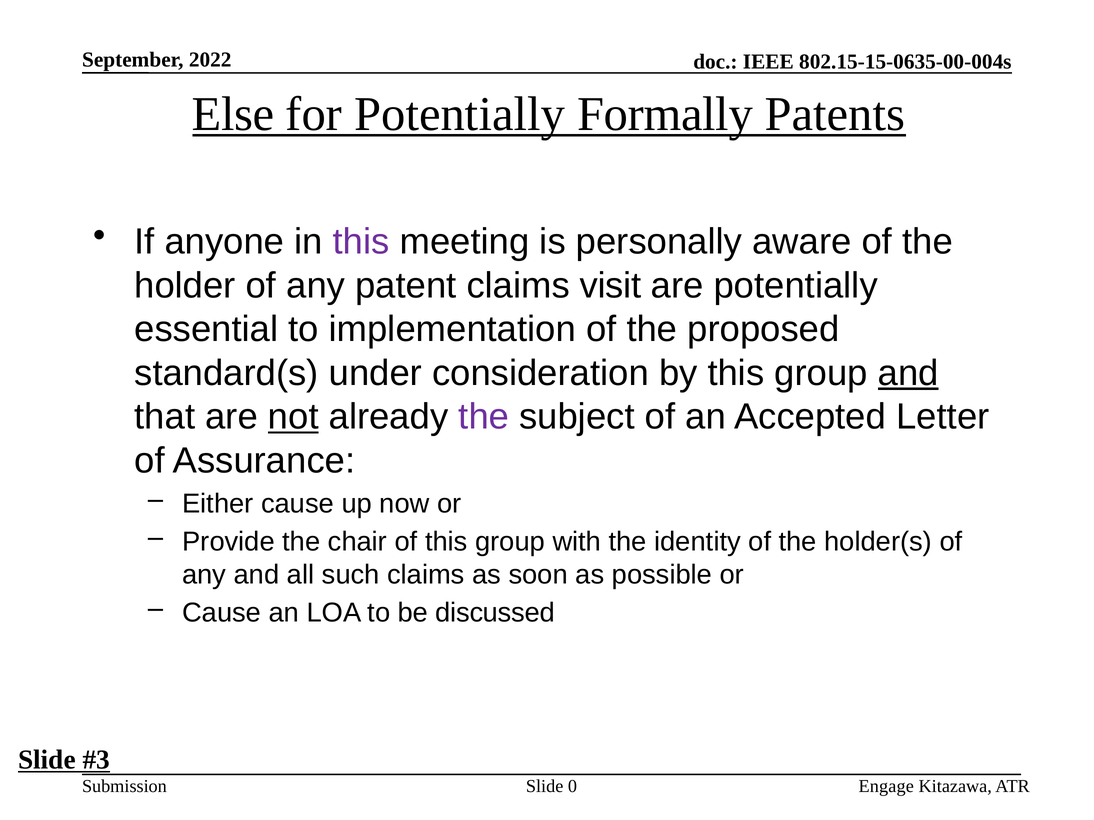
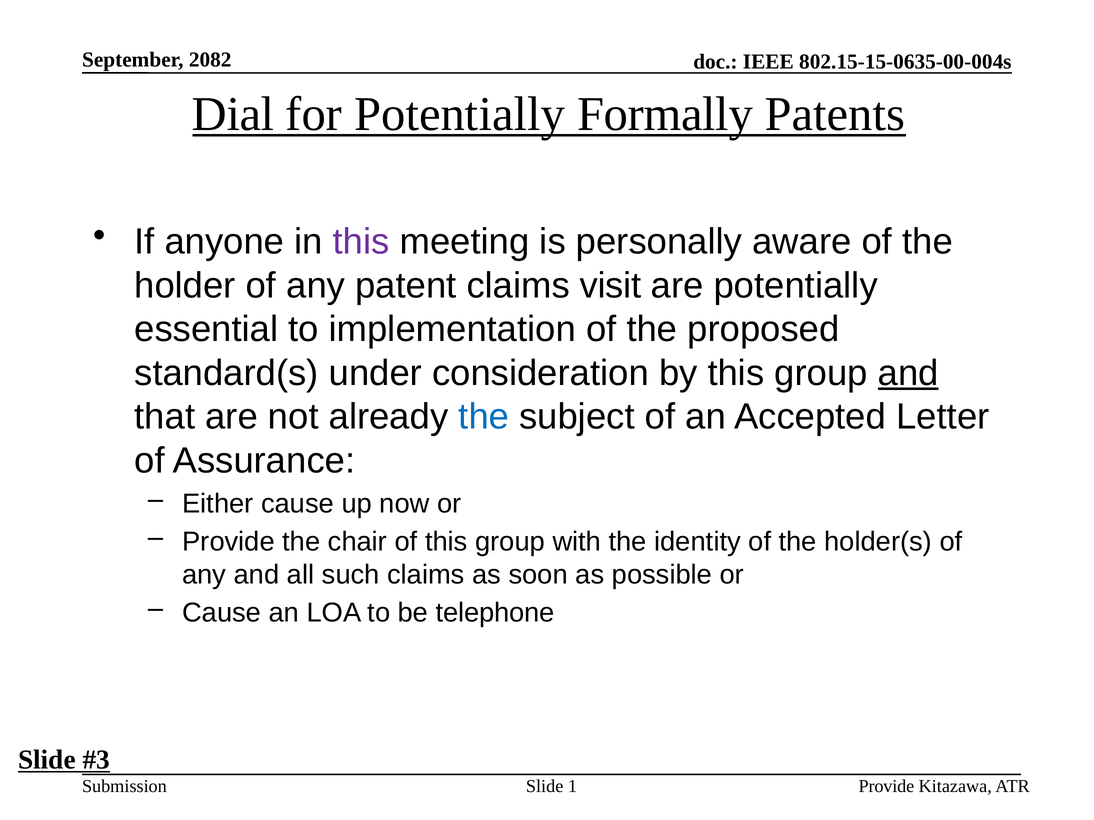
2022: 2022 -> 2082 (210, 60)
Else: Else -> Dial (233, 114)
not underline: present -> none (293, 417)
the colour: purple -> blue (484, 417)
discussed: discussed -> telephone (495, 613)
Engage: Engage -> Provide (886, 787)
0: 0 -> 1 (572, 787)
